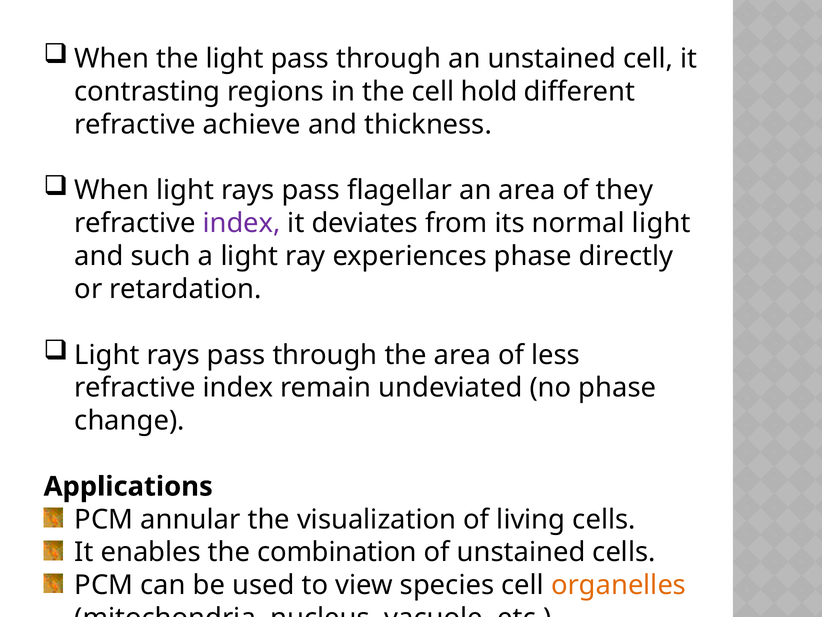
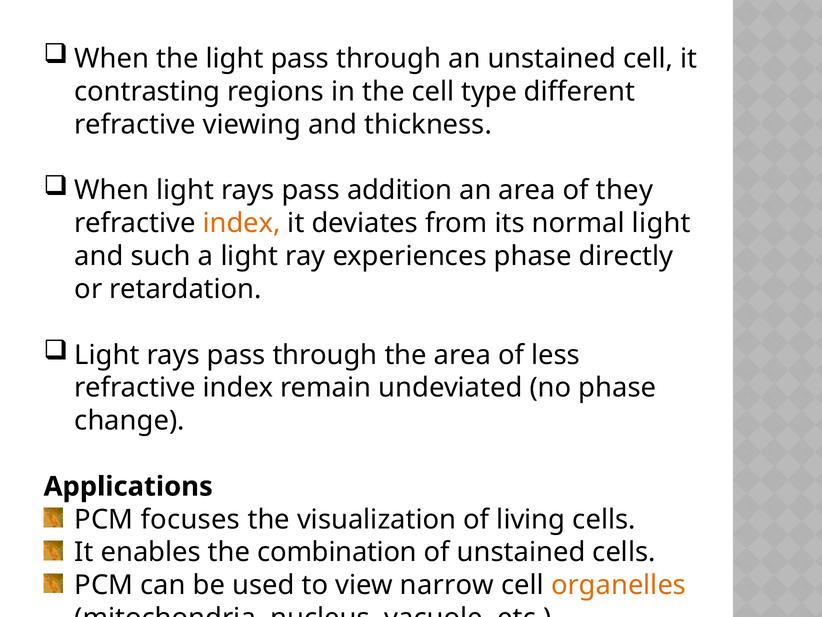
hold: hold -> type (489, 92)
achieve: achieve -> viewing (252, 125)
flagellar: flagellar -> addition (400, 190)
index colour: purple -> orange (242, 223)
annular: annular -> focuses (190, 519)
species: species -> narrow (447, 585)
